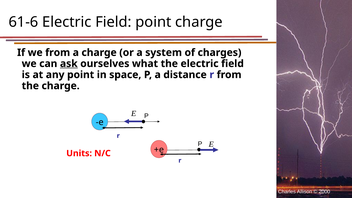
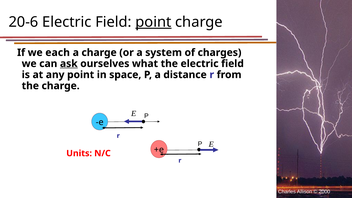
61-6: 61-6 -> 20-6 (23, 22)
point underline: none -> present (153, 22)
we from: from -> each (58, 53)
